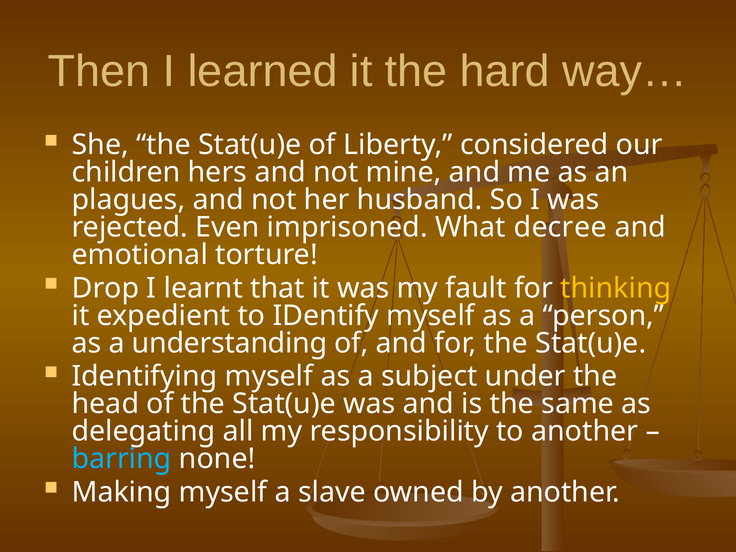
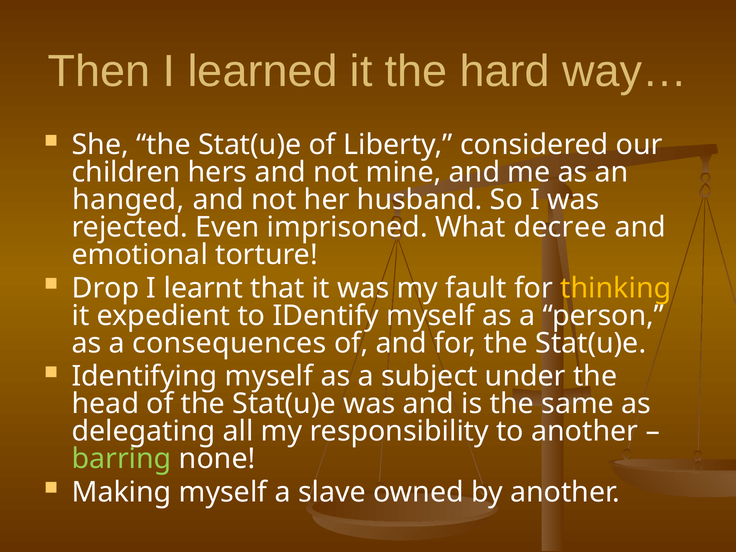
plagues: plagues -> hanged (128, 200)
understanding: understanding -> consequences (229, 343)
barring colour: light blue -> light green (122, 459)
